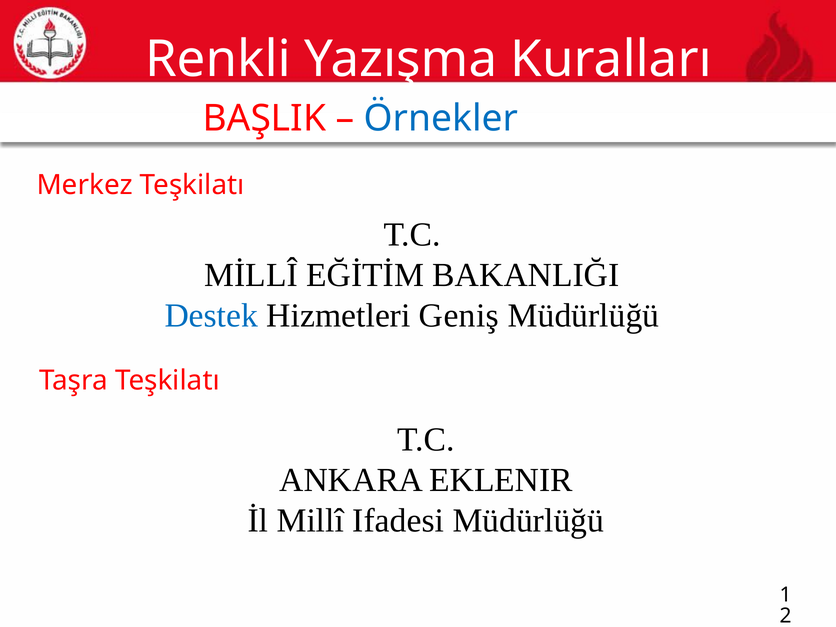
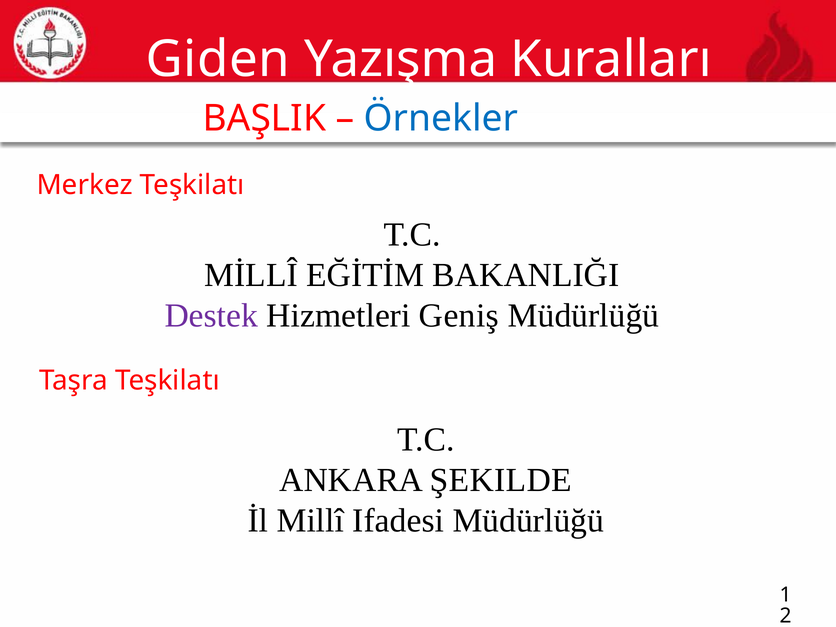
Renkli: Renkli -> Giden (218, 59)
Destek colour: blue -> purple (211, 316)
EKLENIR: EKLENIR -> ŞEKILDE (501, 480)
